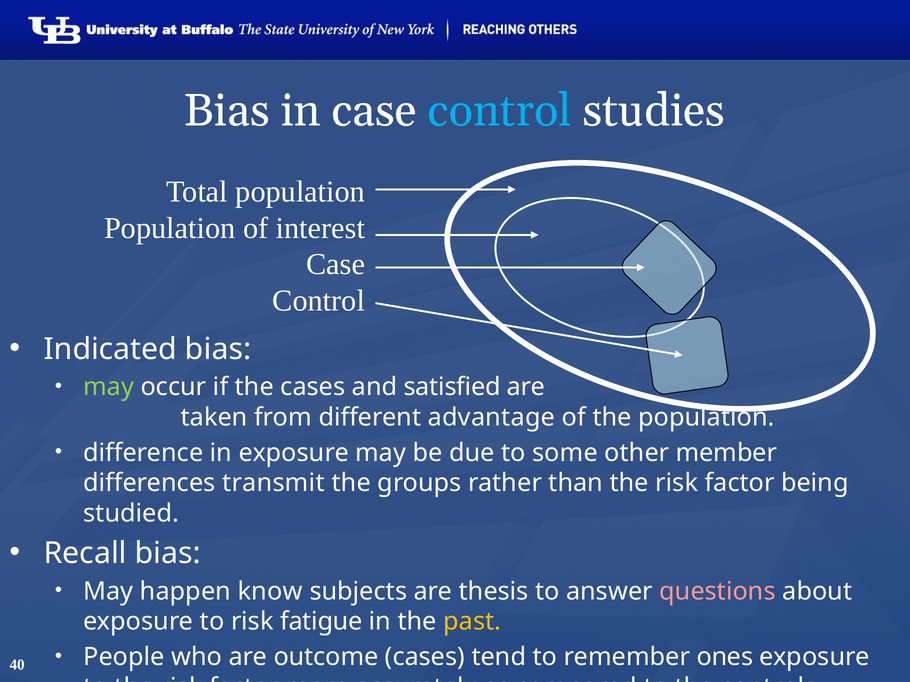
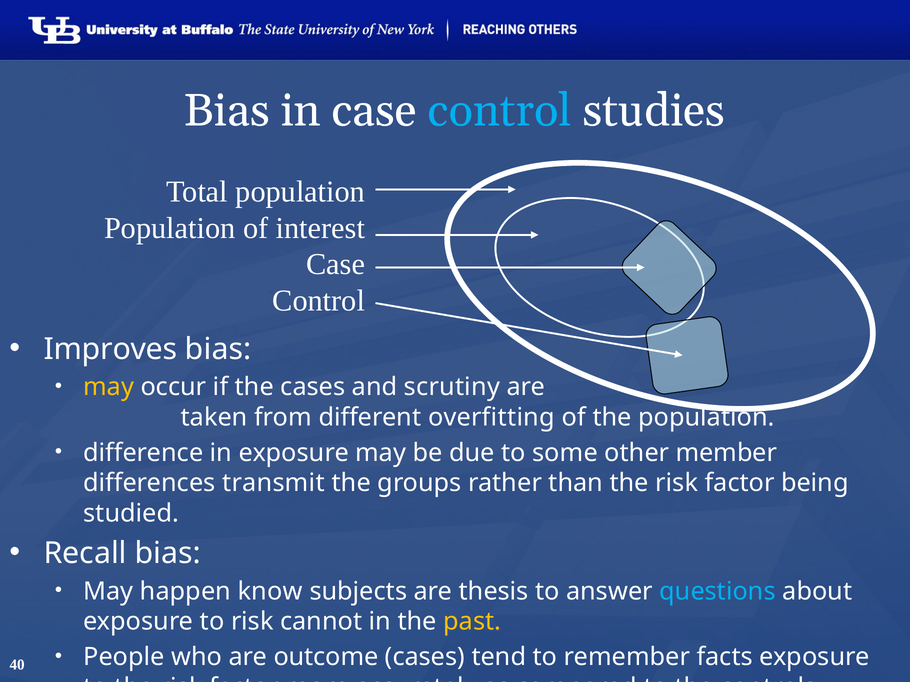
Indicated: Indicated -> Improves (110, 349)
may colour: light green -> yellow (109, 387)
satisfied: satisfied -> scrutiny (452, 387)
advantage: advantage -> overfitting (491, 418)
questions colour: pink -> light blue (717, 592)
fatigue: fatigue -> cannot (321, 622)
ones: ones -> facts (725, 657)
